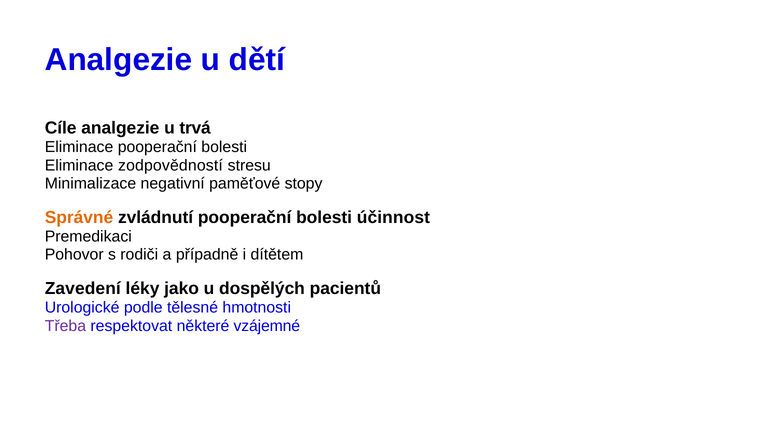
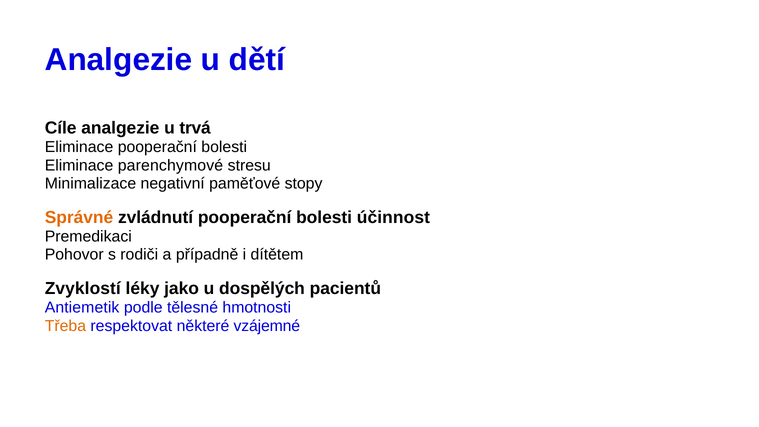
zodpovědností: zodpovědností -> parenchymové (170, 165)
Zavedení: Zavedení -> Zvyklostí (83, 289)
Urologické: Urologické -> Antiemetik (82, 308)
Třeba colour: purple -> orange (65, 326)
